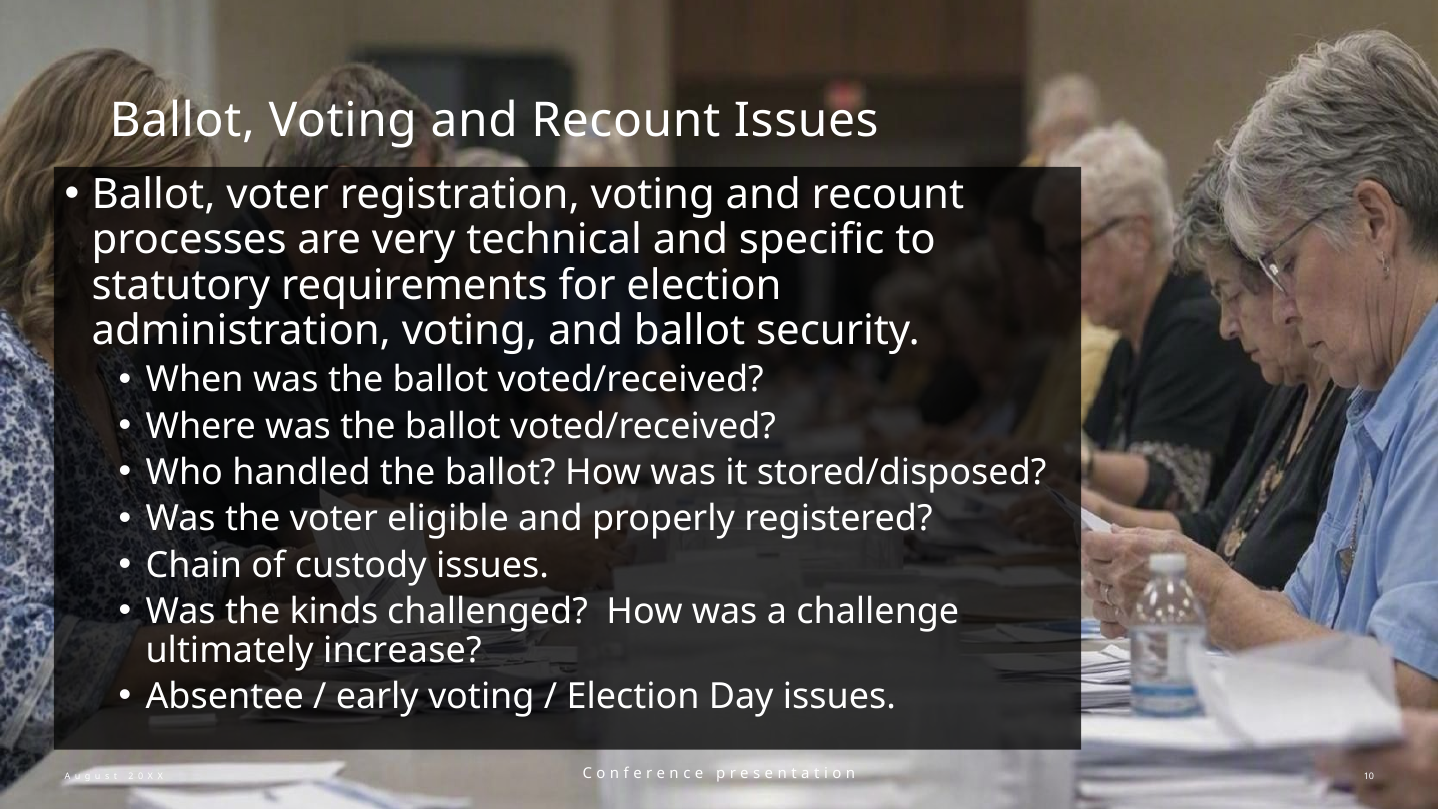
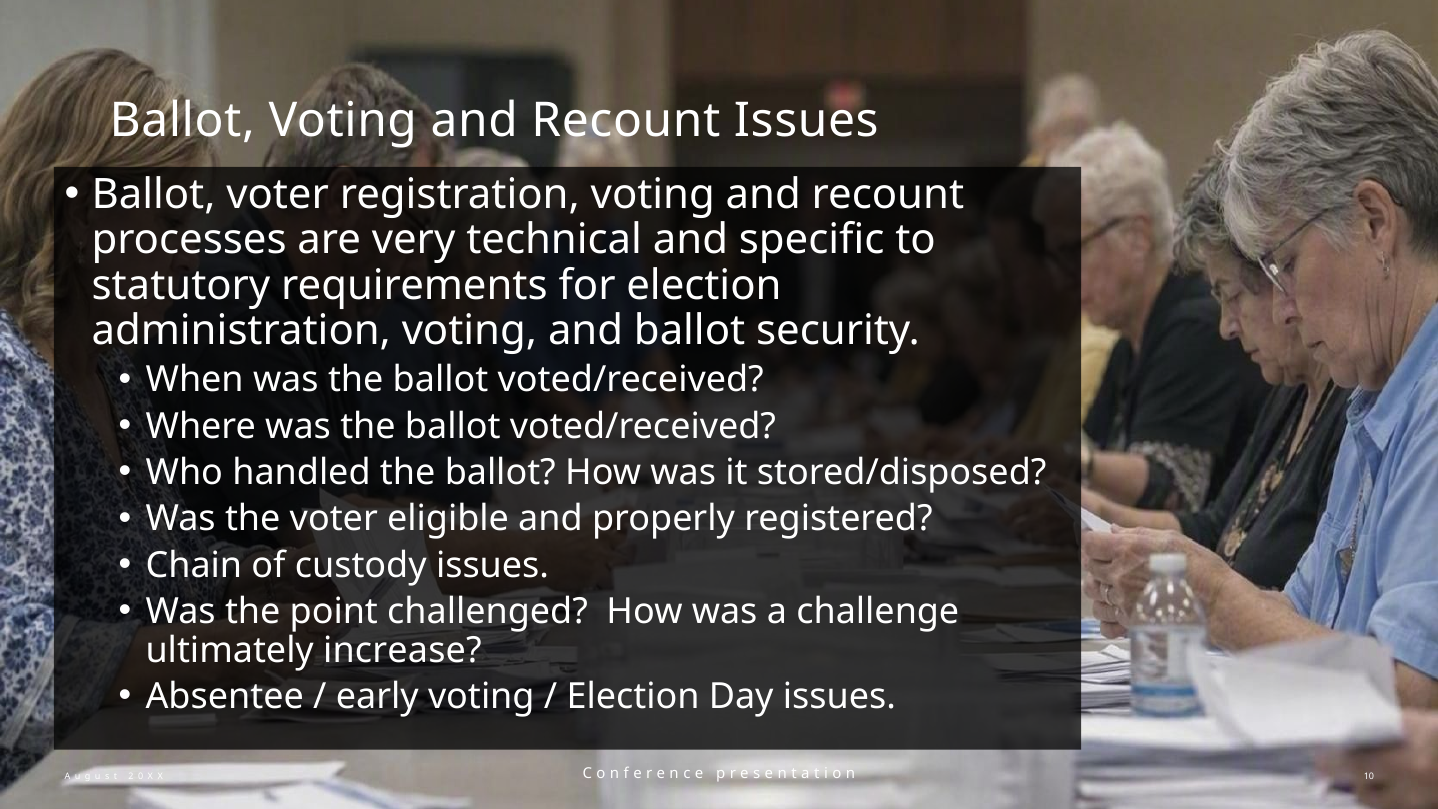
kinds: kinds -> point (334, 611)
